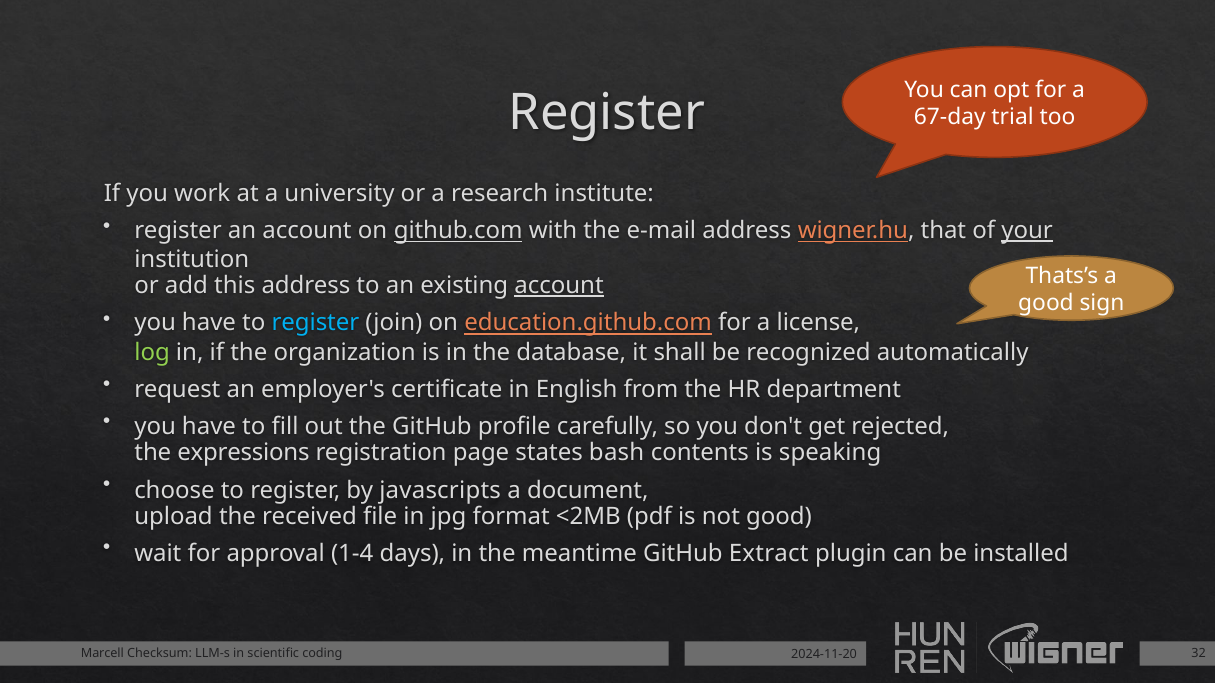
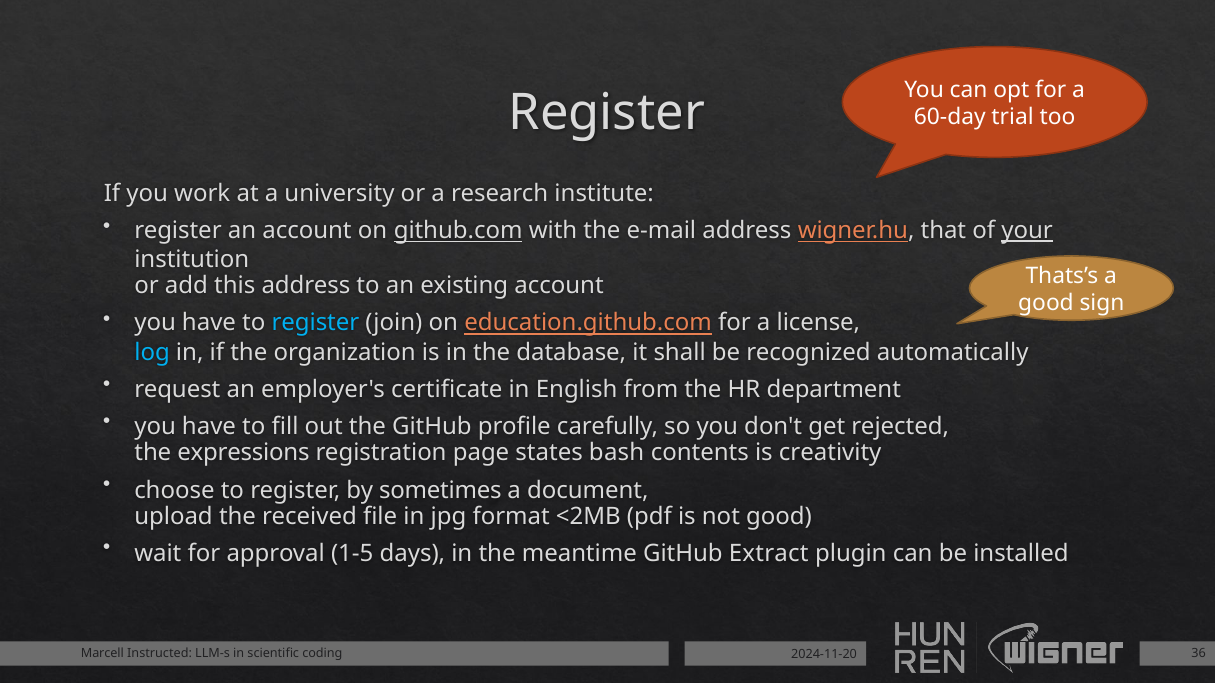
67-day: 67-day -> 60-day (950, 117)
account underline: present -> none (559, 286)
log colour: light green -> light blue (152, 353)
speaking: speaking -> creativity (830, 453)
javascripts: javascripts -> sometimes (440, 491)
1-4: 1-4 -> 1-5 (352, 554)
Checksum: Checksum -> Instructed (160, 654)
32: 32 -> 36 (1199, 654)
